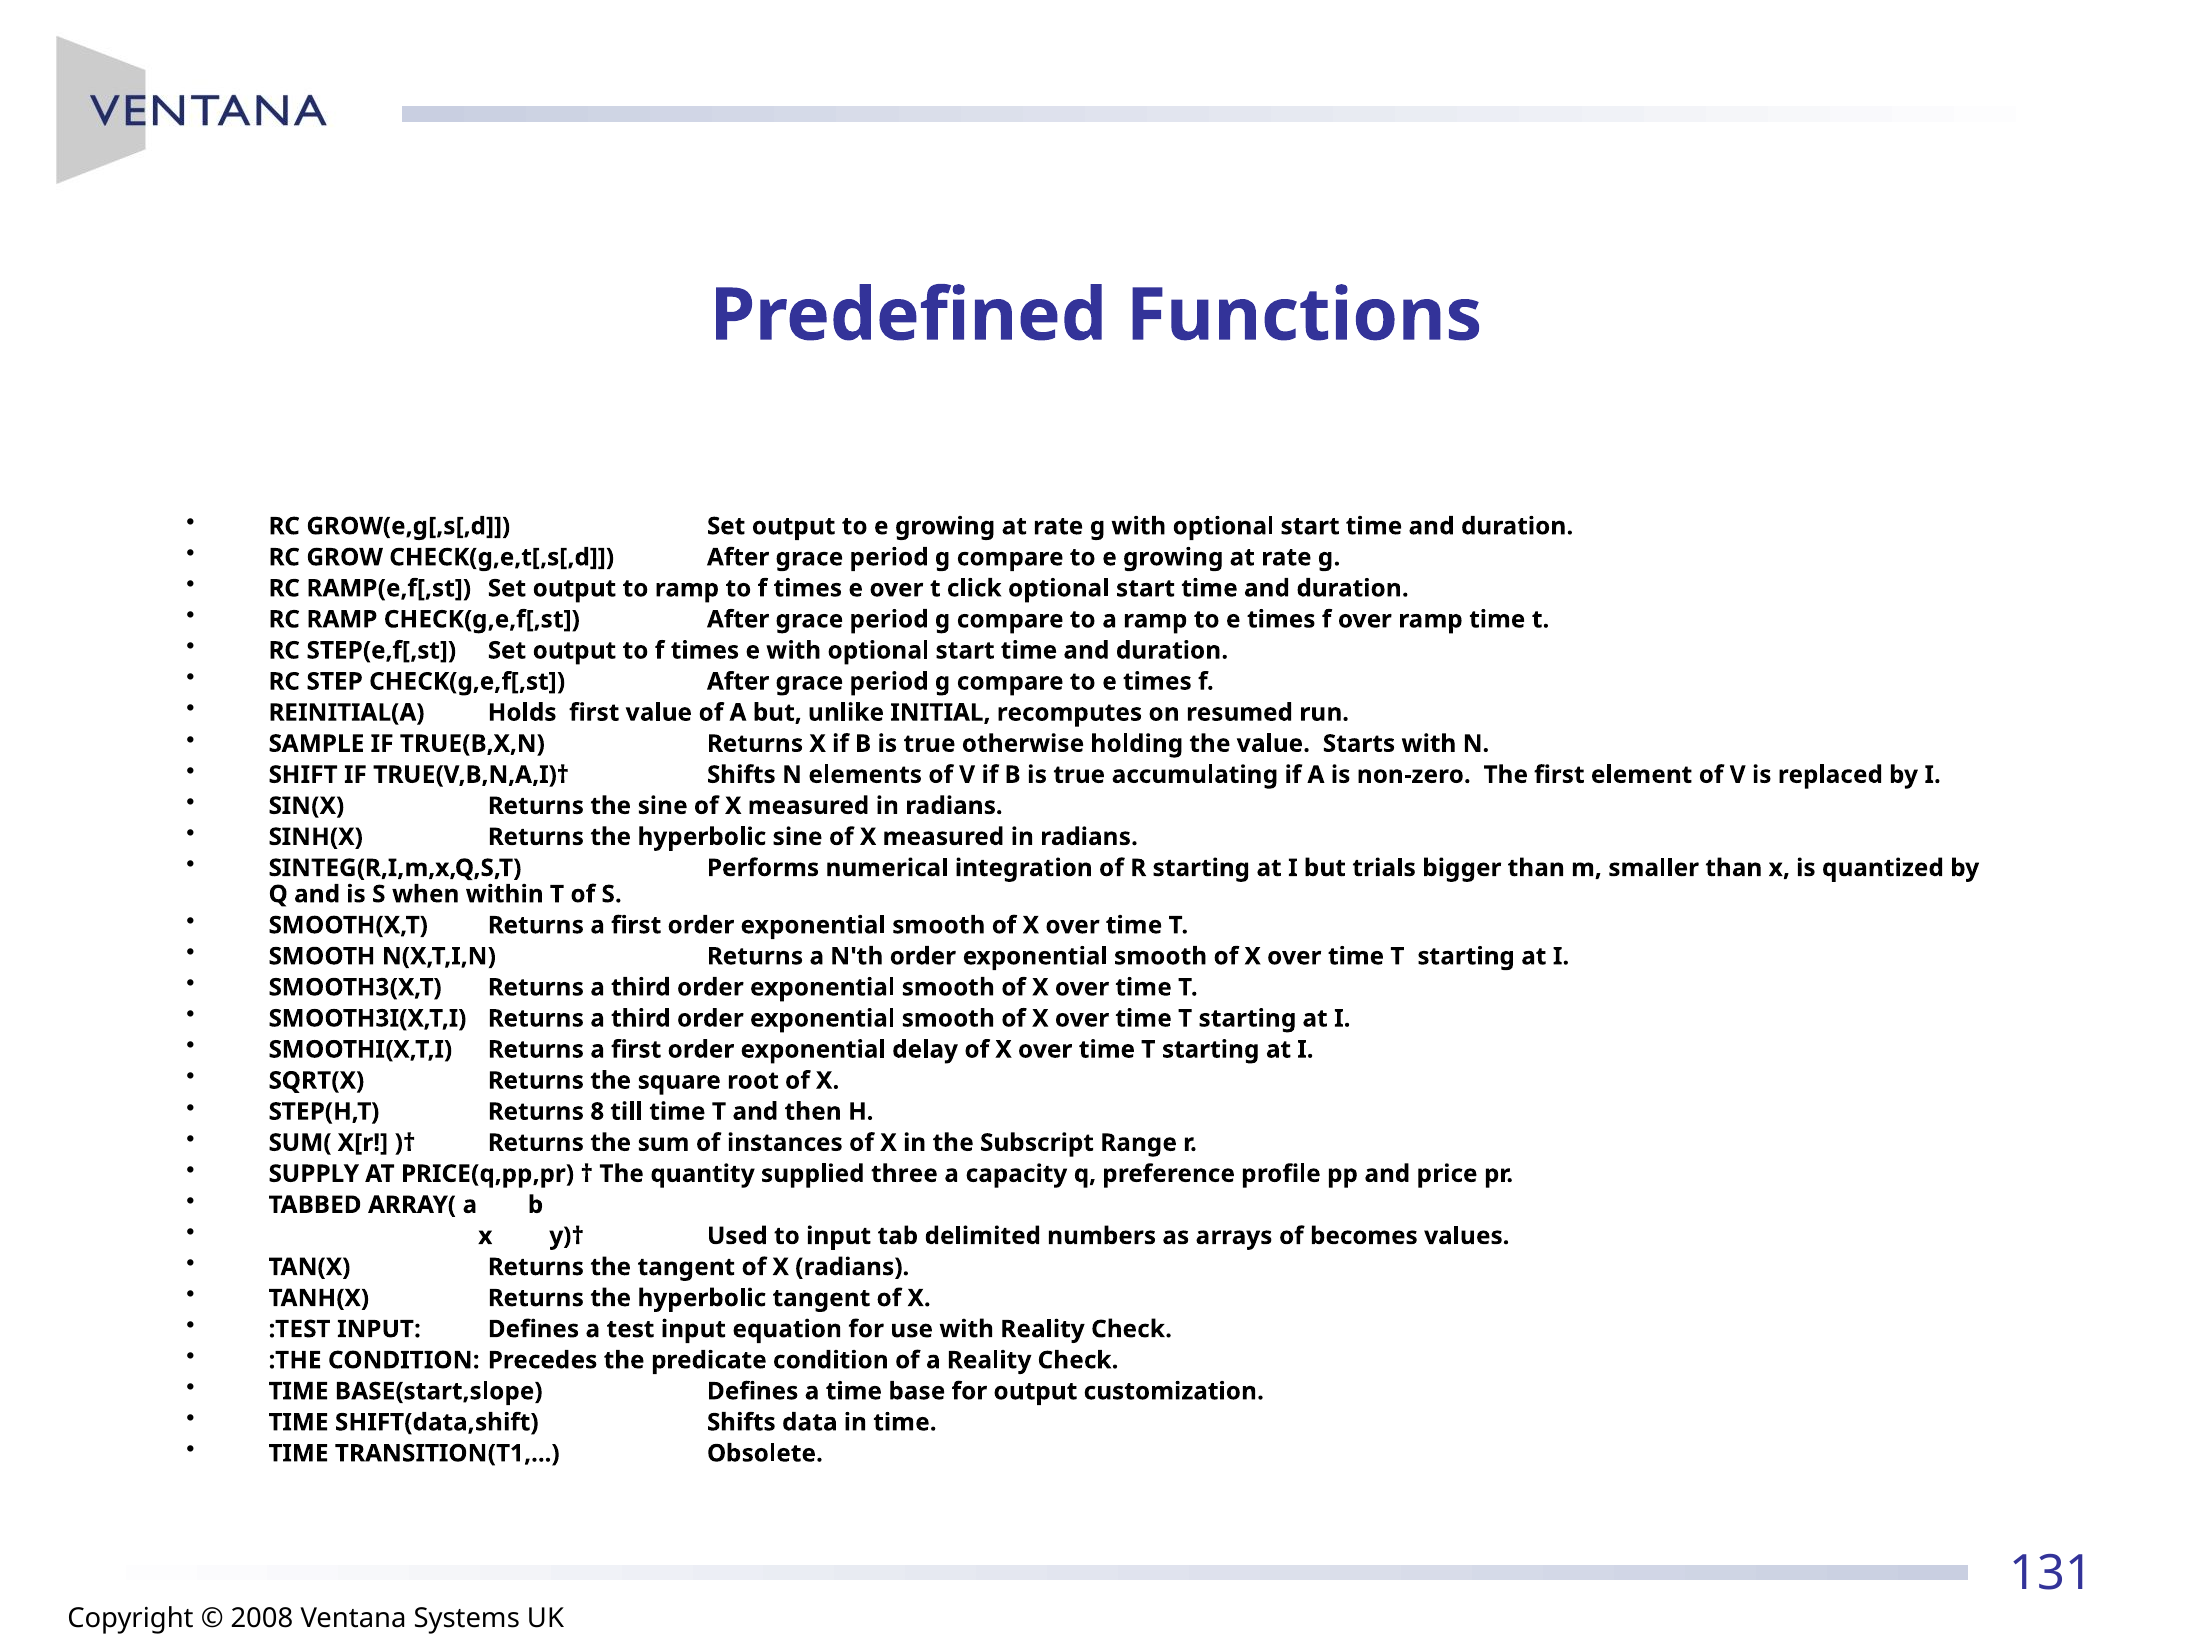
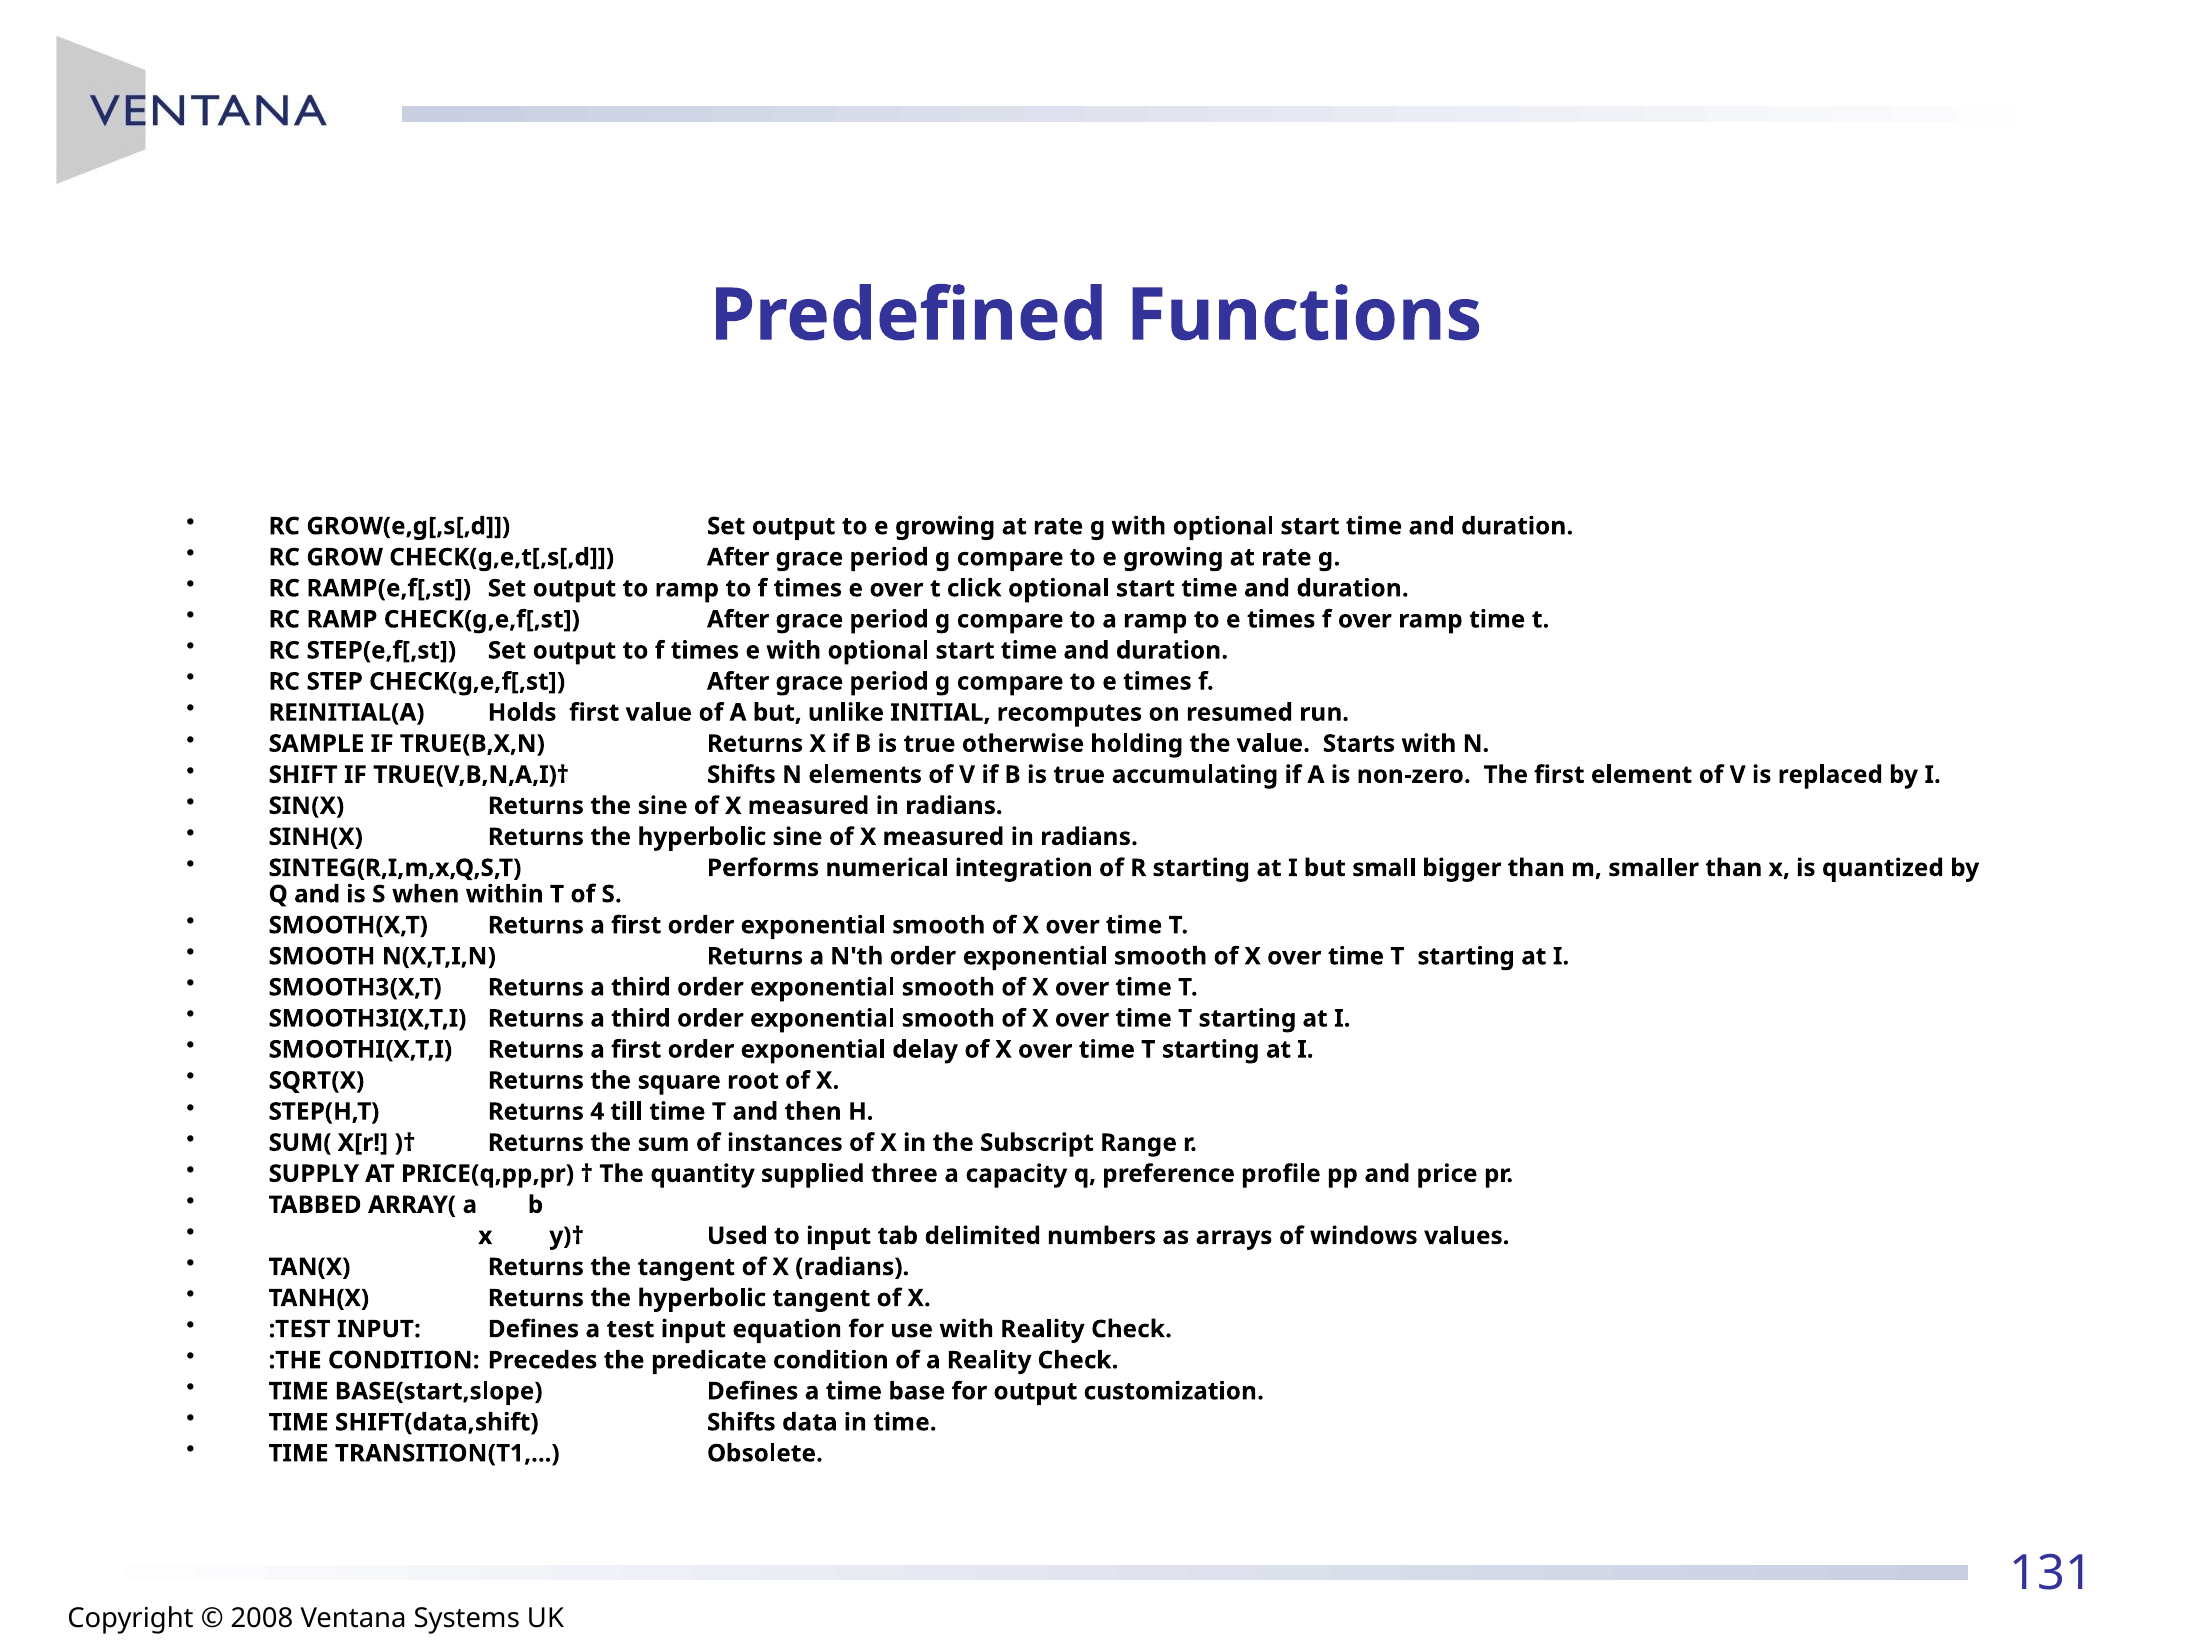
trials: trials -> small (1384, 868)
8: 8 -> 4 (597, 1112)
becomes: becomes -> windows (1364, 1236)
